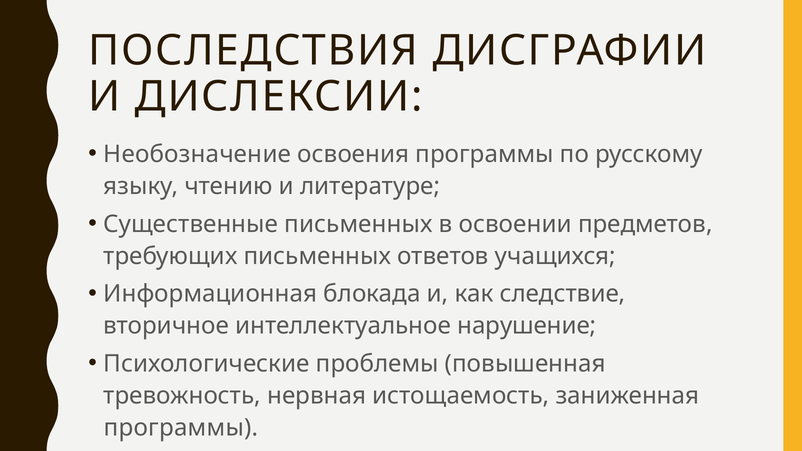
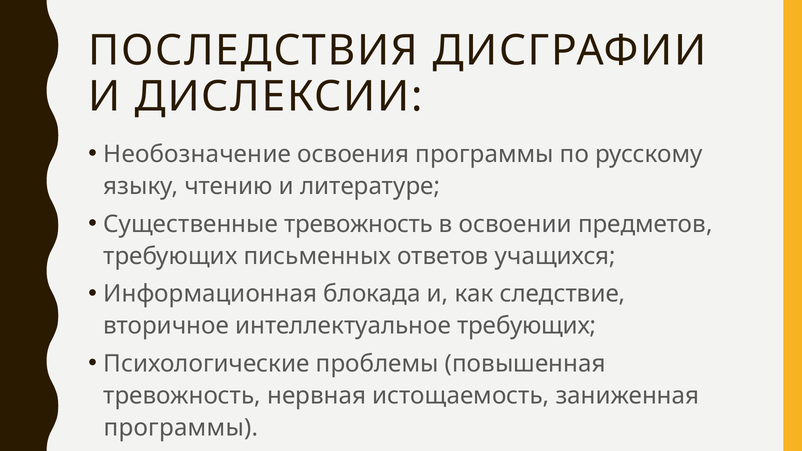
Существенные письменных: письменных -> тревожность (359, 224)
интеллектуальное нарушение: нарушение -> требующих (527, 326)
